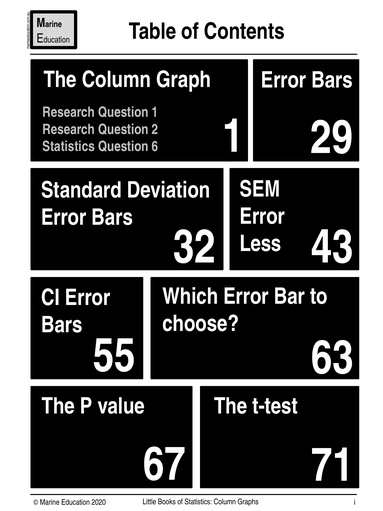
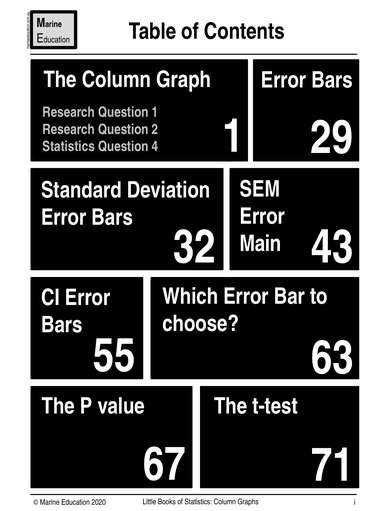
6: 6 -> 4 (155, 146)
Less: Less -> Main (260, 243)
